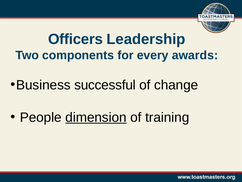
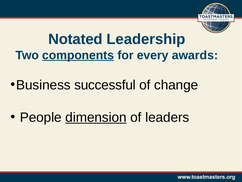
Officers: Officers -> Notated (75, 39)
components underline: none -> present (78, 55)
training: training -> leaders (167, 117)
